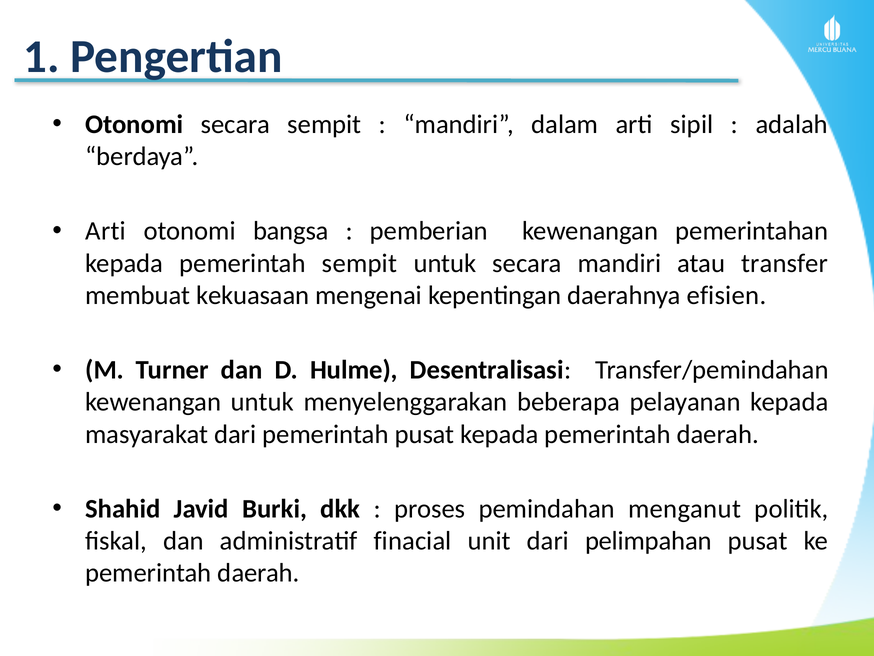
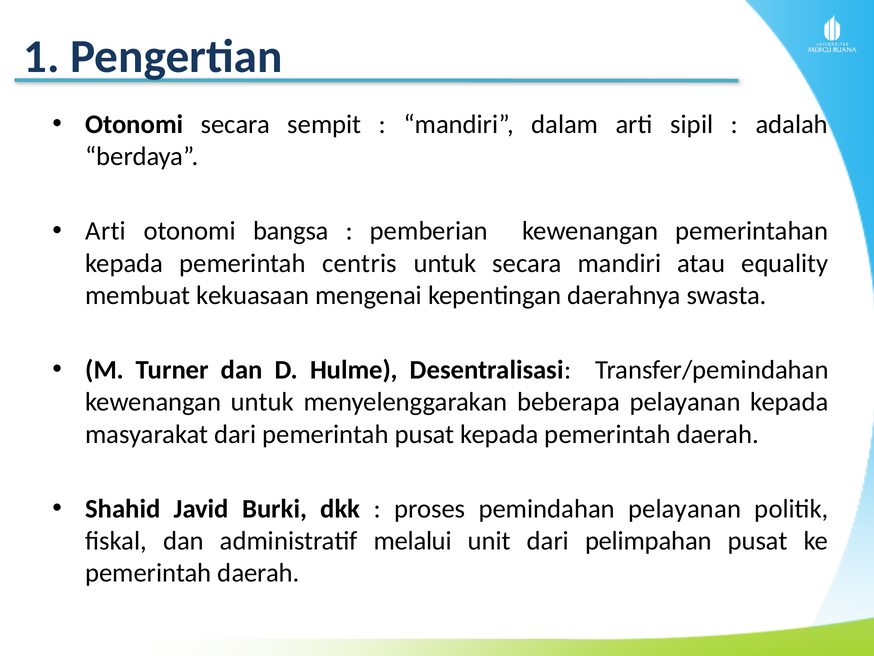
pemerintah sempit: sempit -> centris (359, 263)
transfer: transfer -> equality (785, 263)
efisien: efisien -> swasta (727, 295)
pemindahan menganut: menganut -> pelayanan (685, 509)
finacial: finacial -> melalui (413, 541)
